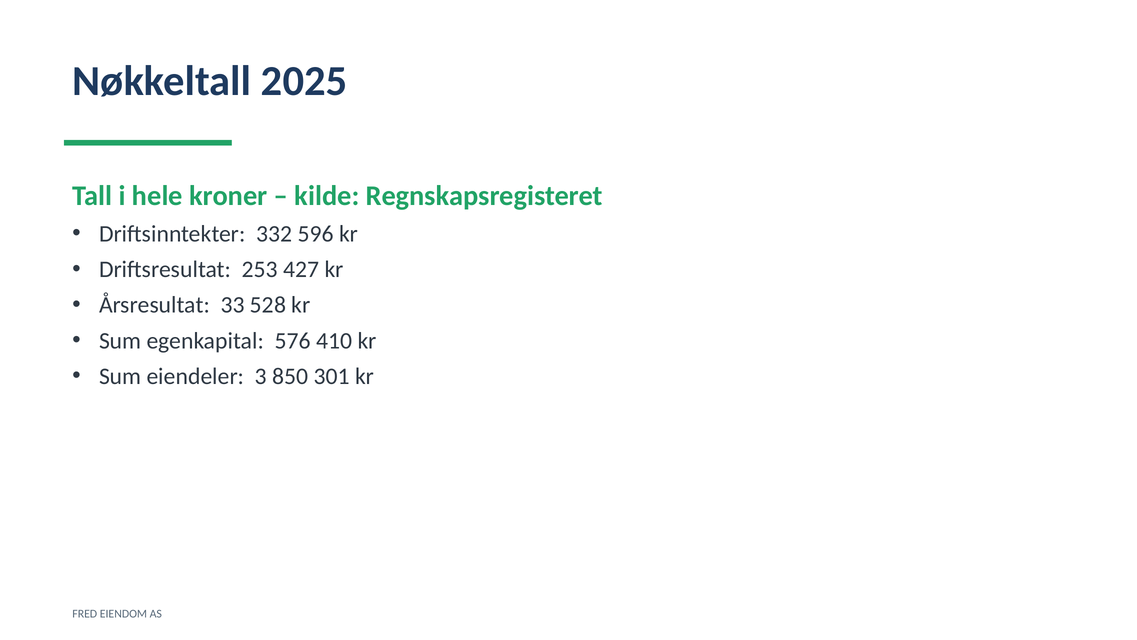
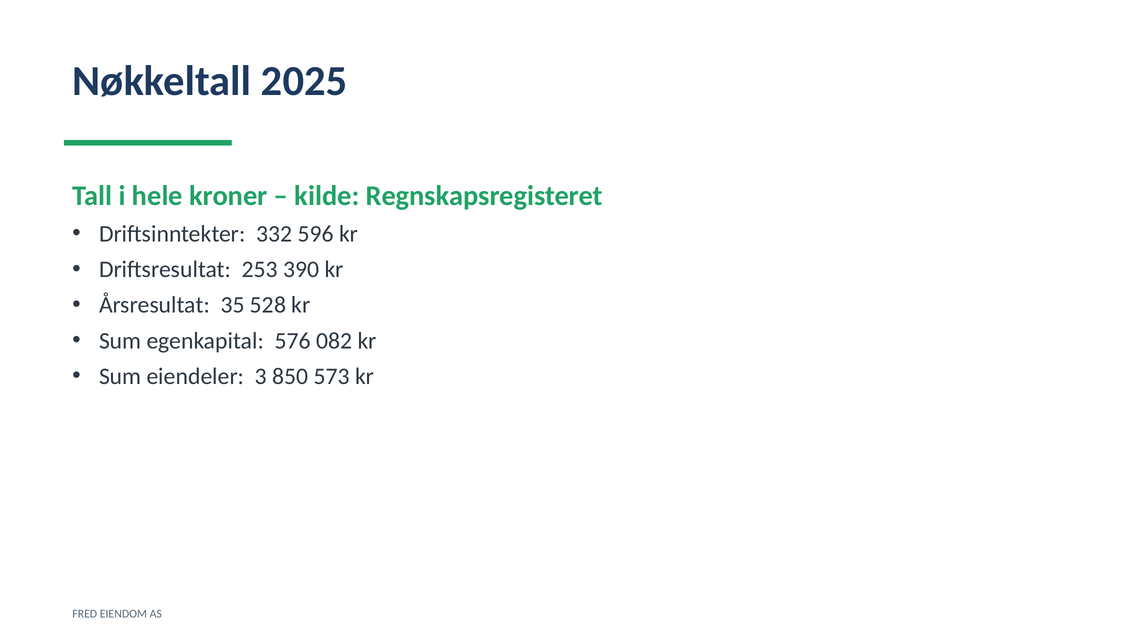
427: 427 -> 390 (301, 269)
33: 33 -> 35 (233, 305)
410: 410 -> 082 (334, 340)
301: 301 -> 573 (332, 376)
